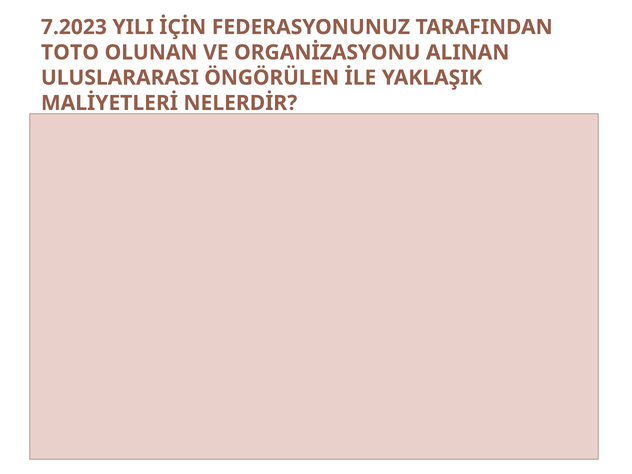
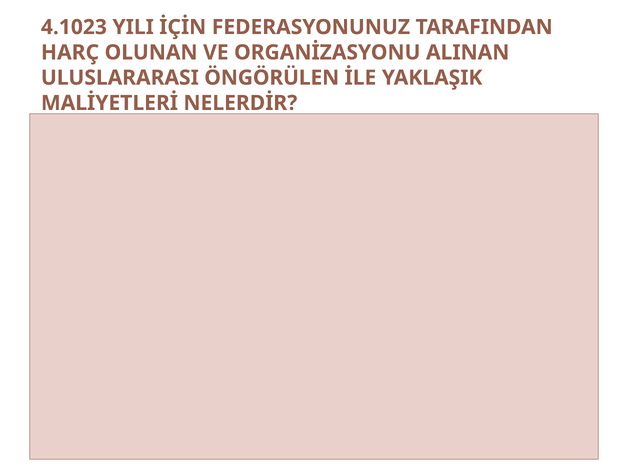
7.2023: 7.2023 -> 4.1023 (74, 27)
TOTO: TOTO -> HARÇ (70, 52)
